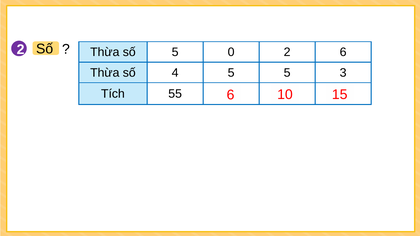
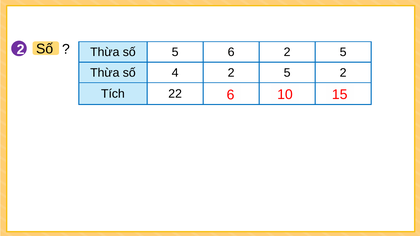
5 0: 0 -> 6 (231, 52)
6: 6 -> 5 (343, 52)
4 5: 5 -> 2 (231, 73)
5 3: 3 -> 2 (343, 73)
55: 55 -> 22 (175, 94)
